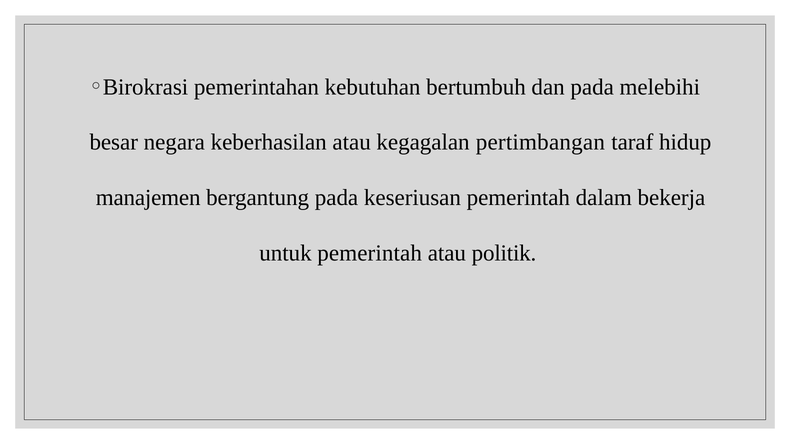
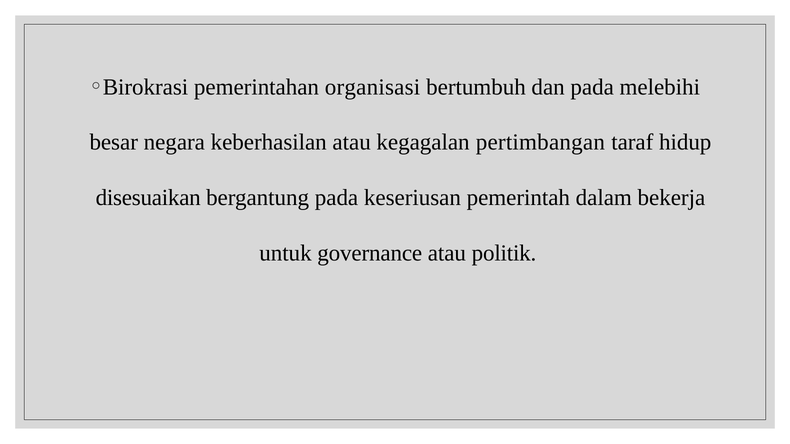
kebutuhan: kebutuhan -> organisasi (372, 87)
manajemen: manajemen -> disesuaikan (148, 198)
untuk pemerintah: pemerintah -> governance (370, 253)
